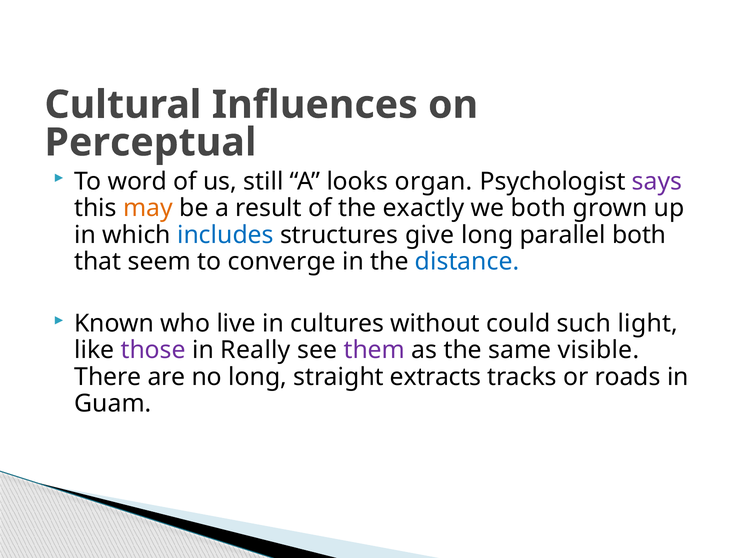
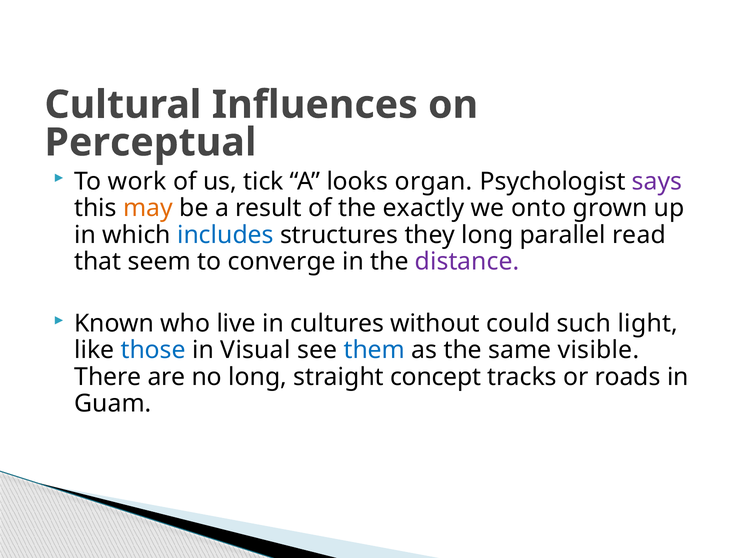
word: word -> work (137, 181)
still: still -> tick (263, 181)
we both: both -> onto (539, 208)
give: give -> they (430, 235)
parallel both: both -> read (639, 235)
distance colour: blue -> purple (467, 262)
those colour: purple -> blue (153, 350)
Really: Really -> Visual (256, 350)
them colour: purple -> blue (374, 350)
extracts: extracts -> concept (436, 377)
